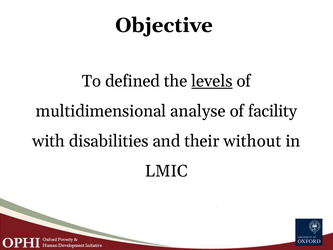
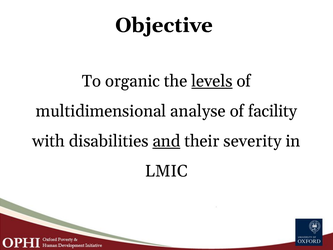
defined: defined -> organic (133, 81)
and underline: none -> present (166, 141)
without: without -> severity (252, 141)
